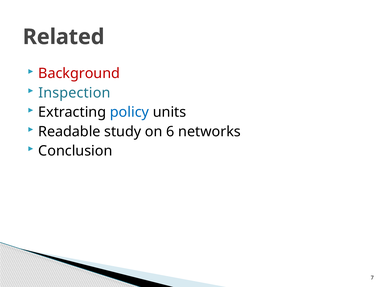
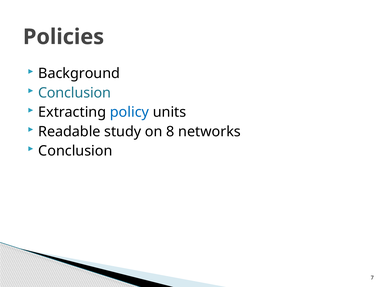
Related: Related -> Policies (64, 37)
Background colour: red -> black (79, 74)
Inspection: Inspection -> Conclusion (75, 93)
6: 6 -> 8 (170, 132)
